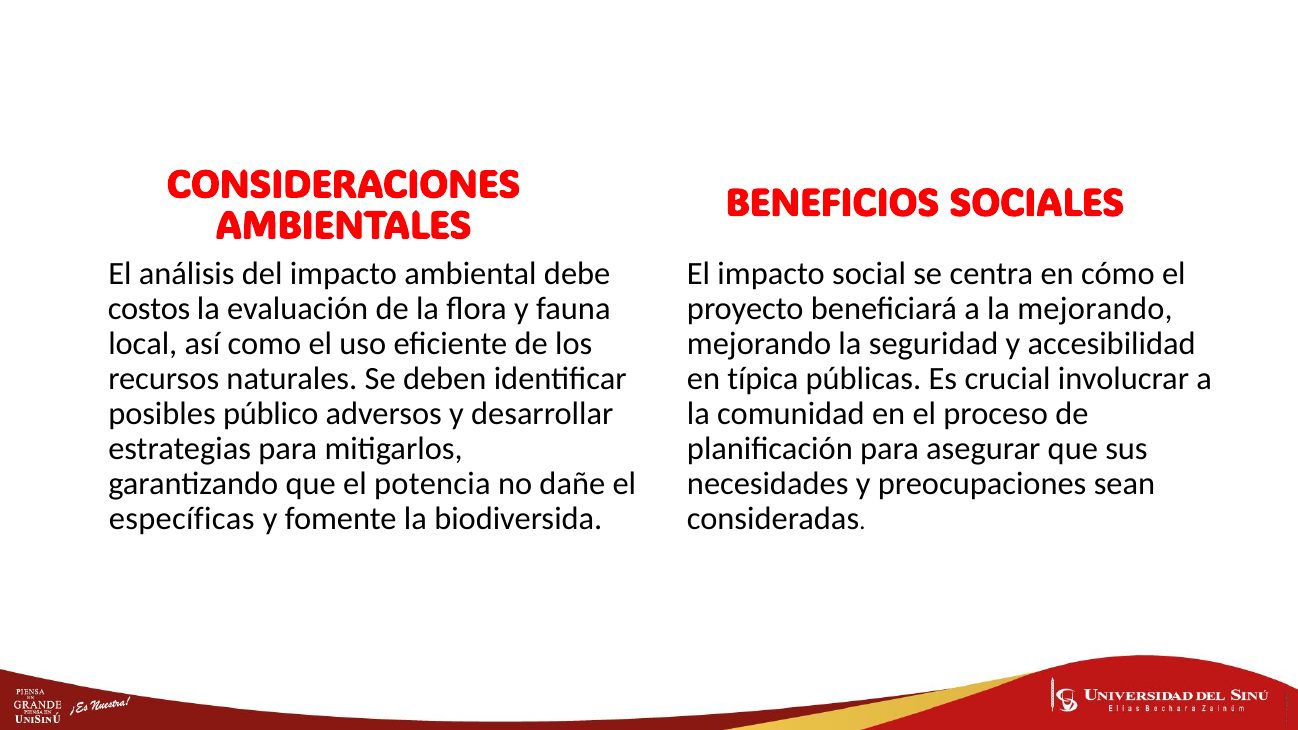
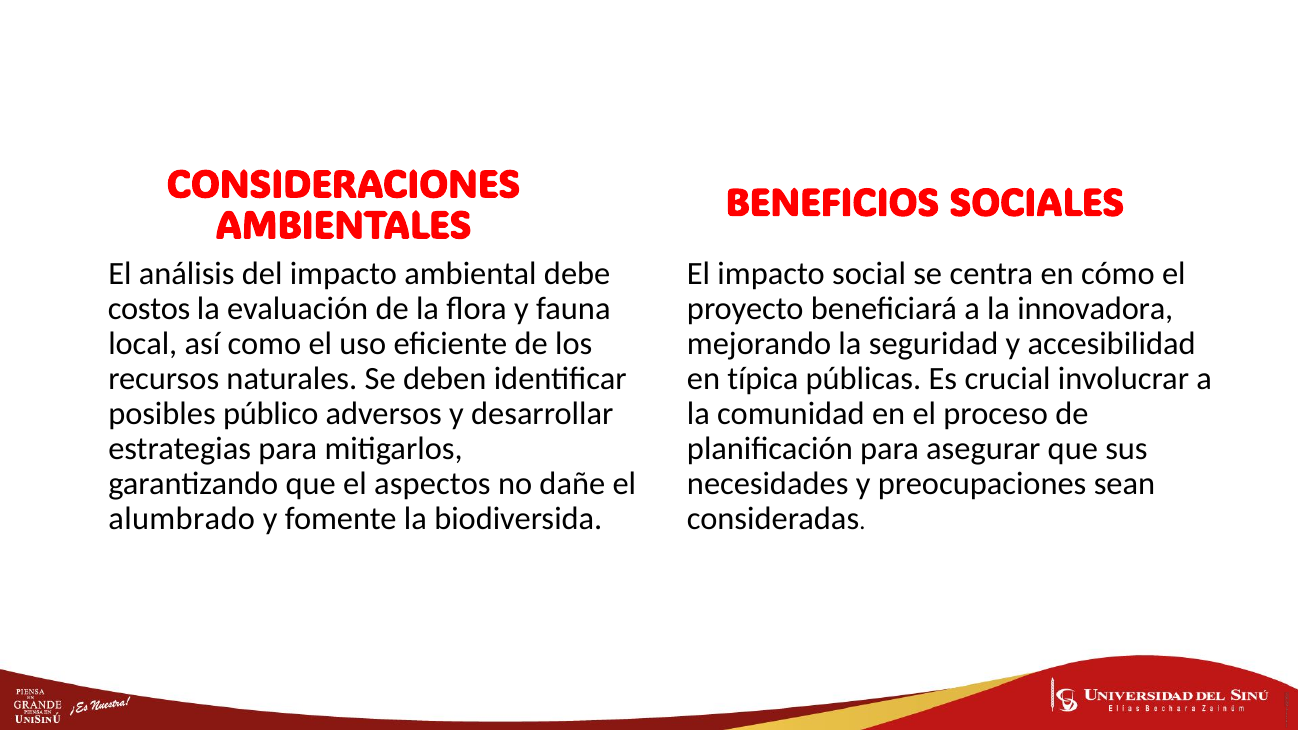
la mejorando: mejorando -> innovadora (1095, 308)
potencia: potencia -> aspectos (432, 484)
específicas: específicas -> alumbrado (182, 519)
